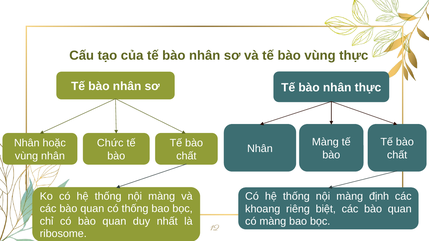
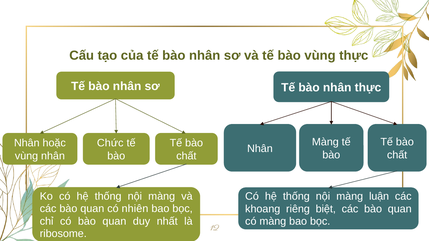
định: định -> luận (379, 197)
có thống: thống -> nhiên (135, 209)
